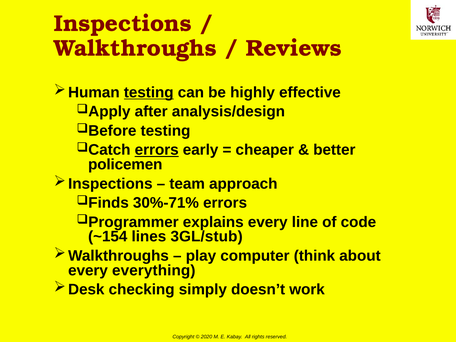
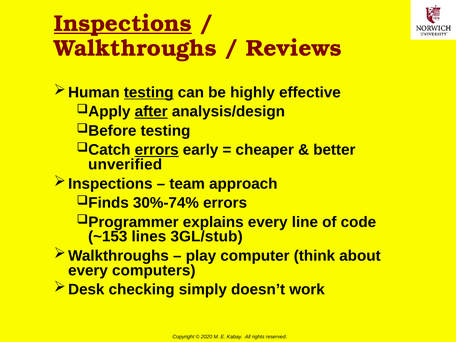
Inspections underline: none -> present (123, 24)
after underline: none -> present (151, 112)
policemen: policemen -> unverified (125, 165)
30%-71%: 30%-71% -> 30%-74% (166, 203)
~154: ~154 -> ~153 (108, 237)
everything: everything -> computers (154, 270)
